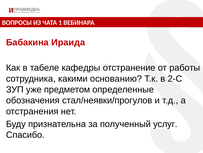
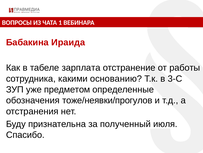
кафедры: кафедры -> зарплата (81, 67)
2-С: 2-С -> 3-С (175, 78)
стал/неявки/прогулов: стал/неявки/прогулов -> тоже/неявки/прогулов (107, 100)
услуг: услуг -> июля (165, 123)
